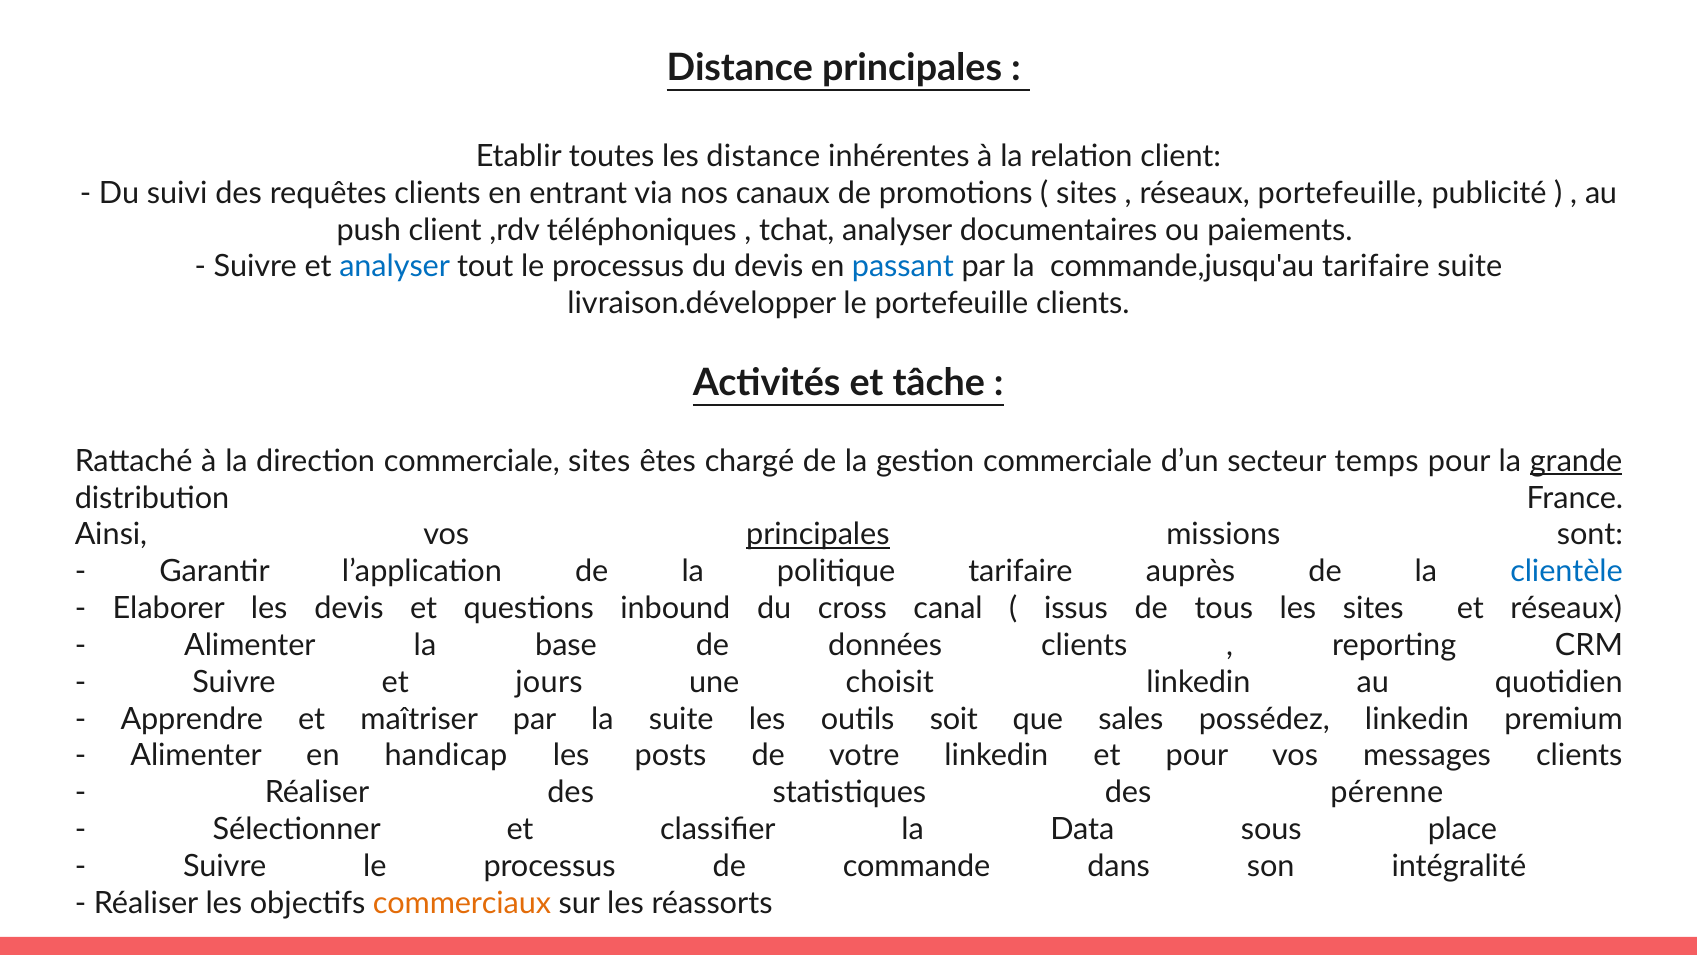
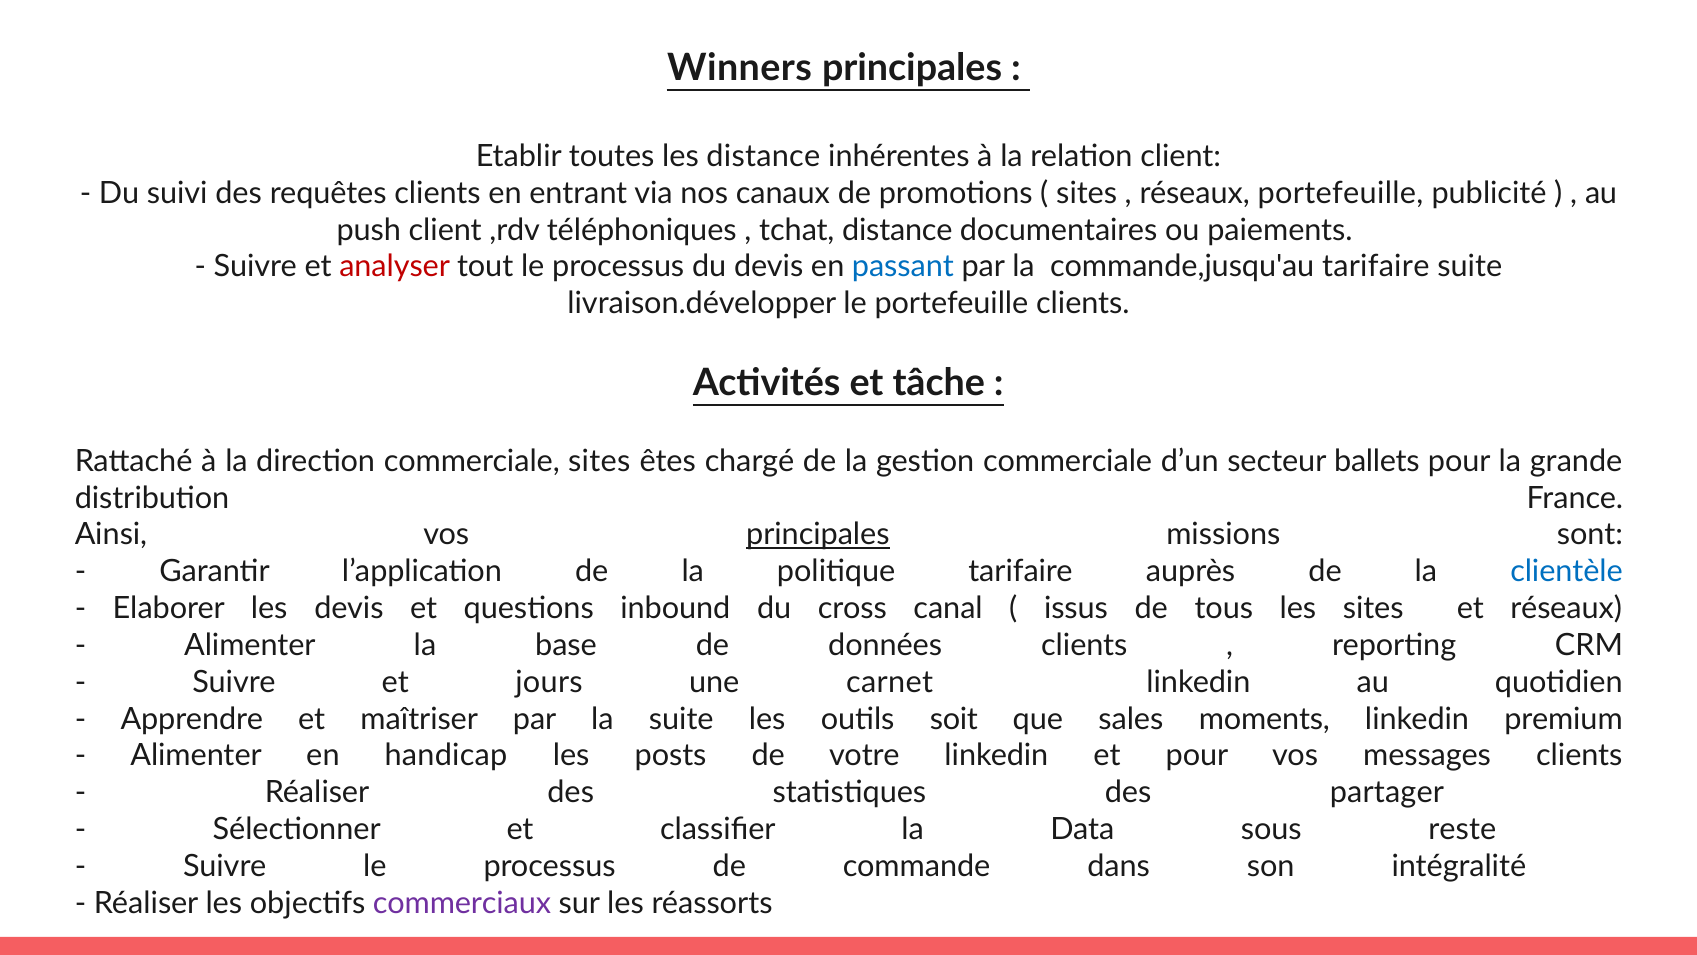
Distance: Distance -> Winners (740, 68)
tchat analyser: analyser -> distance (897, 230)
analyser colour: blue -> red (395, 267)
temps: temps -> ballets (1377, 461)
grande underline: present -> none (1576, 461)
choisit: choisit -> carnet (890, 682)
possédez: possédez -> moments (1264, 719)
pérenne: pérenne -> partager (1387, 792)
place: place -> reste (1462, 829)
commerciaux colour: orange -> purple (462, 903)
